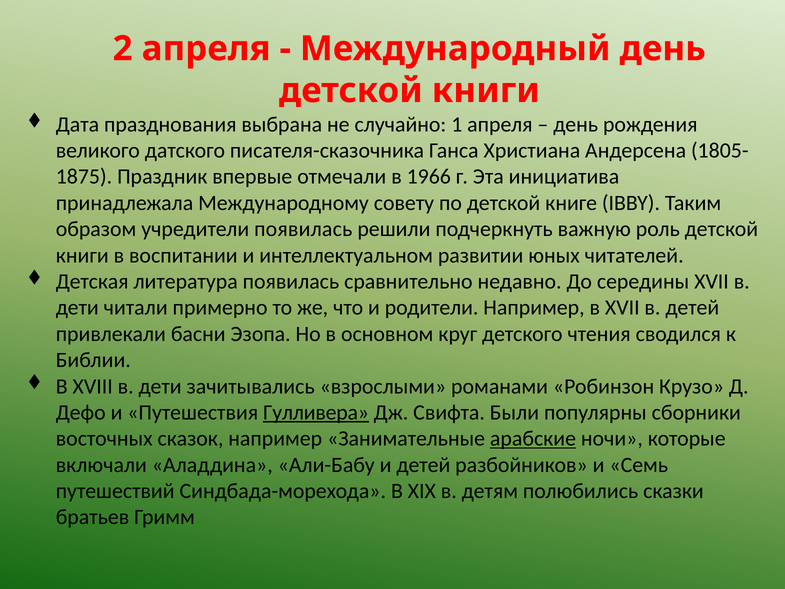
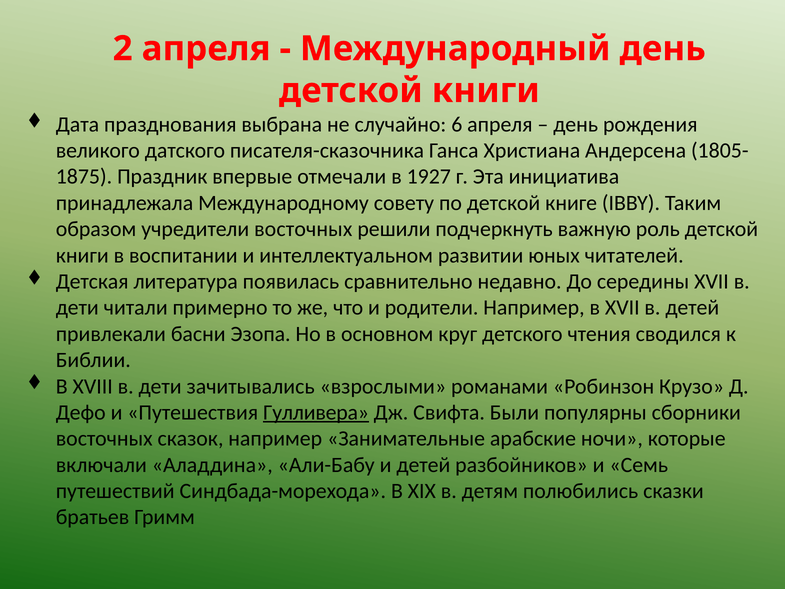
1: 1 -> 6 (457, 124)
1966: 1966 -> 1927 (429, 177)
учредители появилась: появилась -> восточных (303, 229)
арабские underline: present -> none (533, 438)
